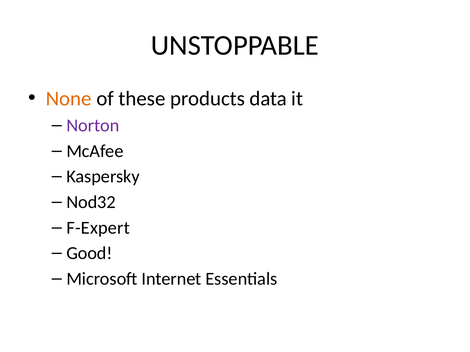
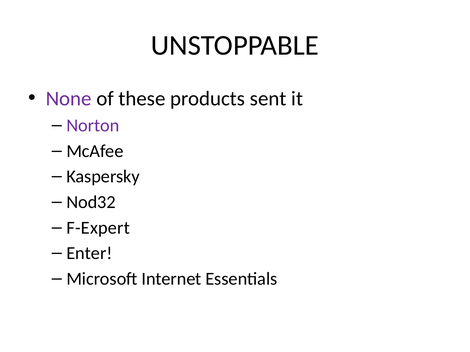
None colour: orange -> purple (69, 99)
data: data -> sent (268, 99)
Good: Good -> Enter (89, 254)
